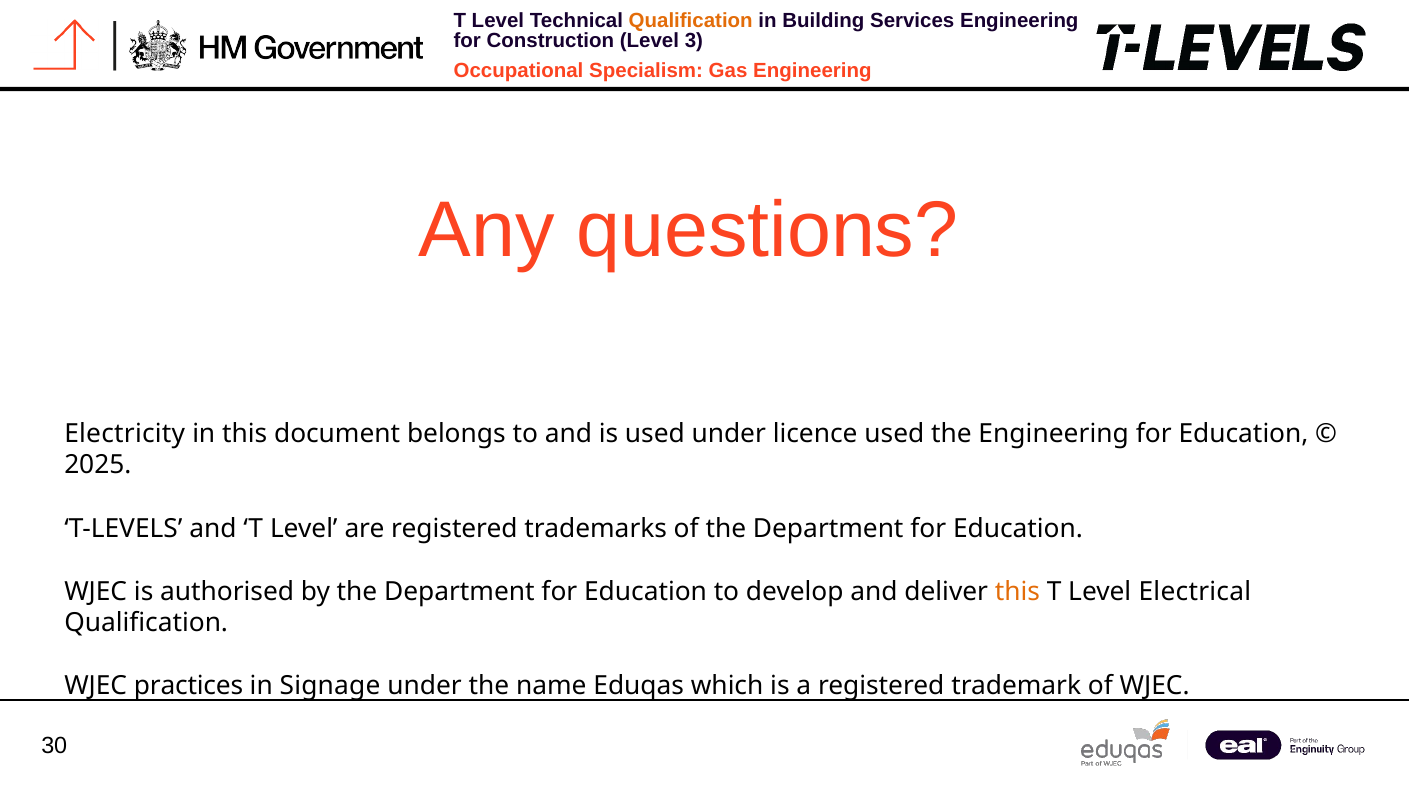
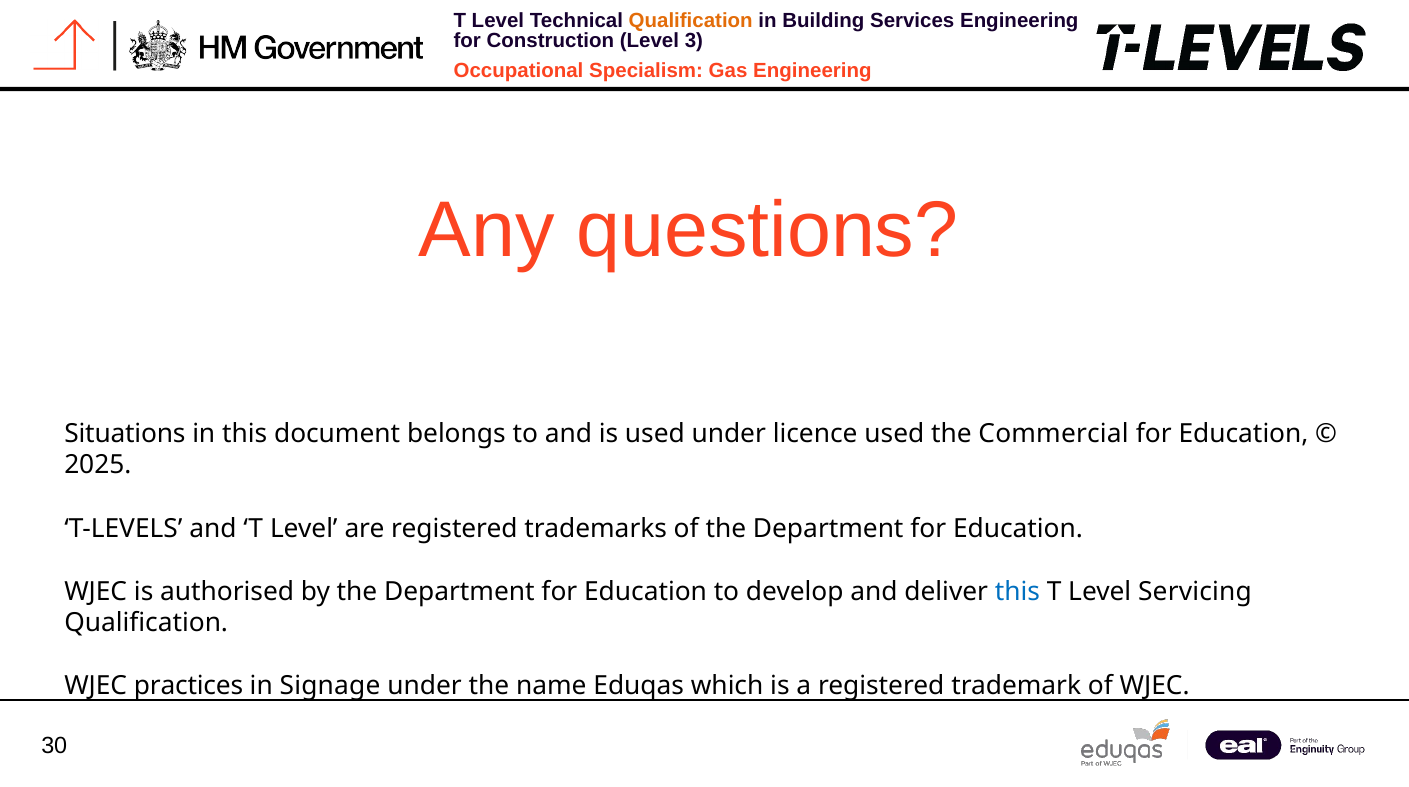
Electricity: Electricity -> Situations (125, 434)
the Engineering: Engineering -> Commercial (1054, 434)
this colour: orange -> blue (1017, 592)
Electrical: Electrical -> Servicing (1195, 592)
